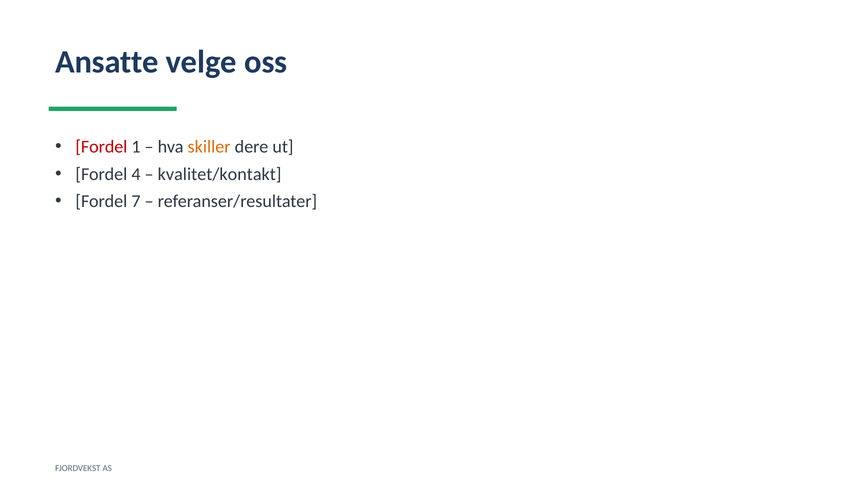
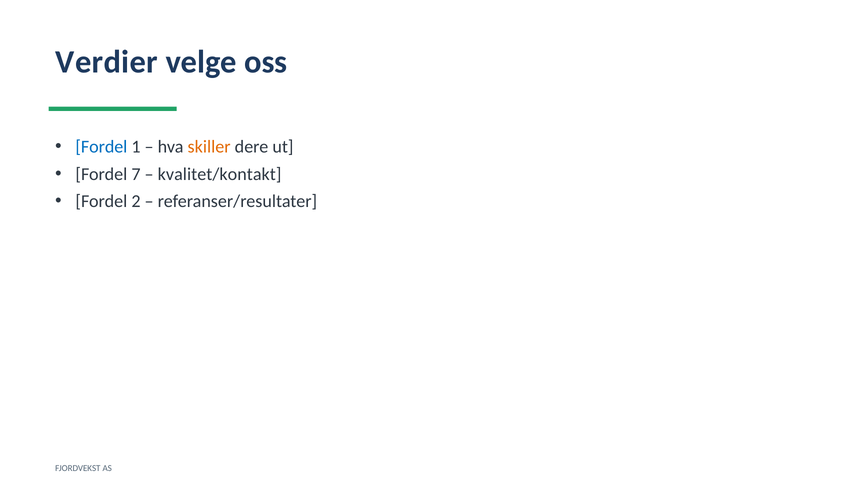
Ansatte: Ansatte -> Verdier (107, 62)
Fordel colour: red -> blue (101, 147)
4: 4 -> 7 (136, 174)
7: 7 -> 2 (136, 201)
